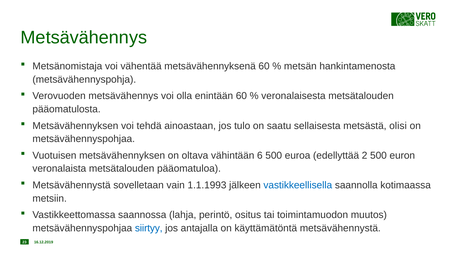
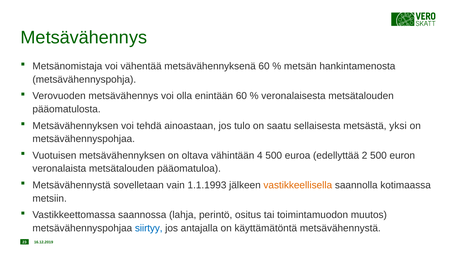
olisi: olisi -> yksi (398, 126)
6: 6 -> 4 (260, 155)
vastikkeellisella colour: blue -> orange (298, 185)
